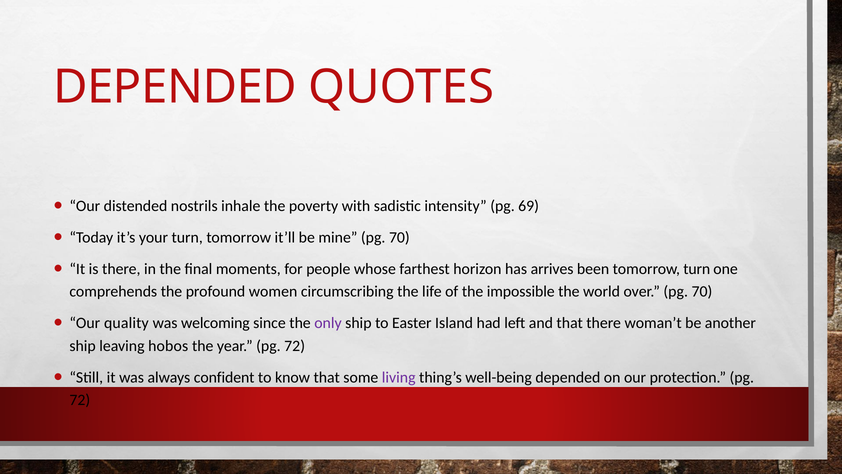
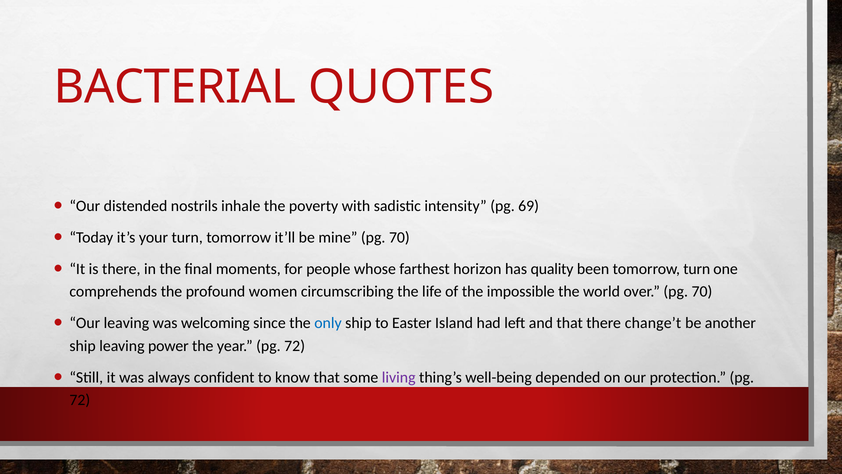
DEPENDED: DEPENDED -> BACTERIAL (175, 87)
arrives: arrives -> quality (552, 269)
Our quality: quality -> leaving (126, 323)
only colour: purple -> blue (328, 323)
woman’t: woman’t -> change’t (653, 323)
hobos: hobos -> power (168, 346)
